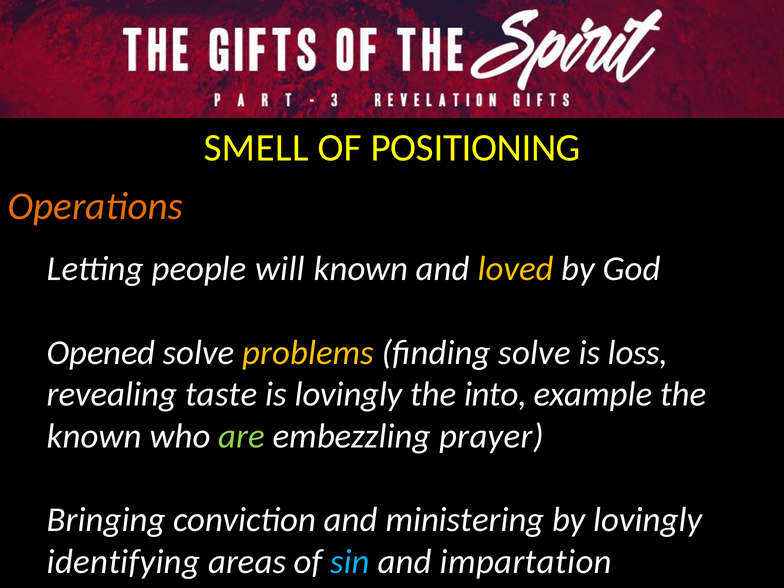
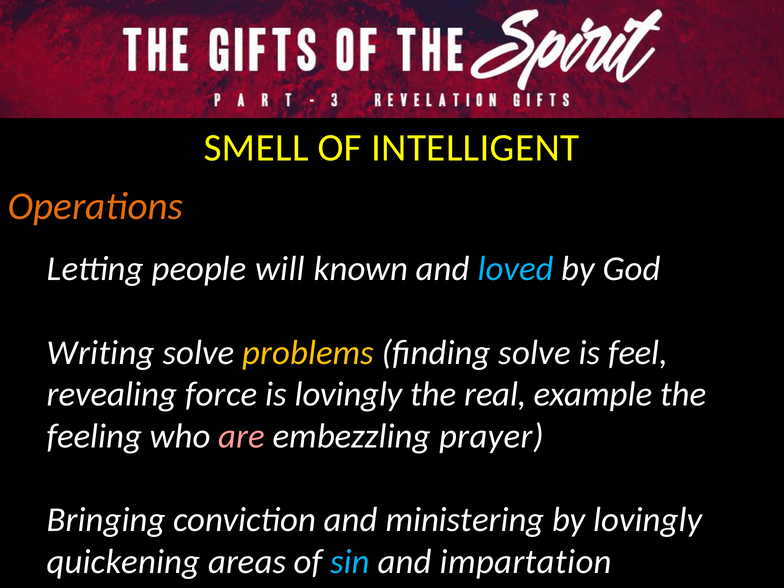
POSITIONING: POSITIONING -> INTELLIGENT (475, 148)
loved colour: yellow -> light blue (516, 269)
Opened: Opened -> Writing (101, 353)
loss: loss -> feel (638, 353)
taste: taste -> force (221, 394)
into: into -> real (495, 394)
known: known -> feeling (94, 436)
are colour: light green -> pink (242, 436)
identifying: identifying -> quickening (124, 562)
